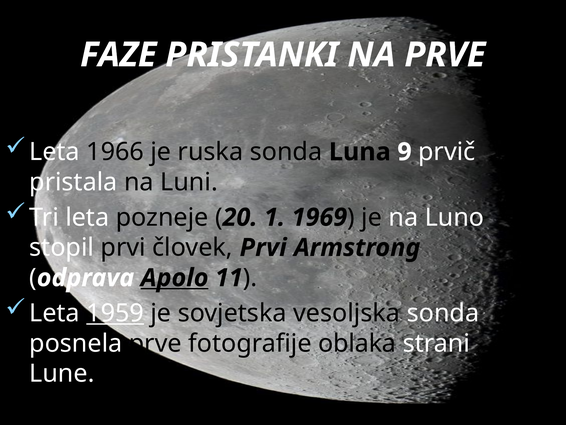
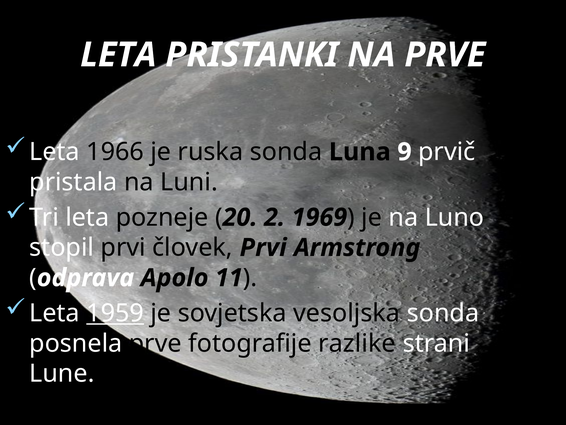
FAZE: FAZE -> LETA (118, 55)
1: 1 -> 2 (275, 217)
Apolo underline: present -> none (175, 278)
oblaka: oblaka -> razlike (357, 343)
